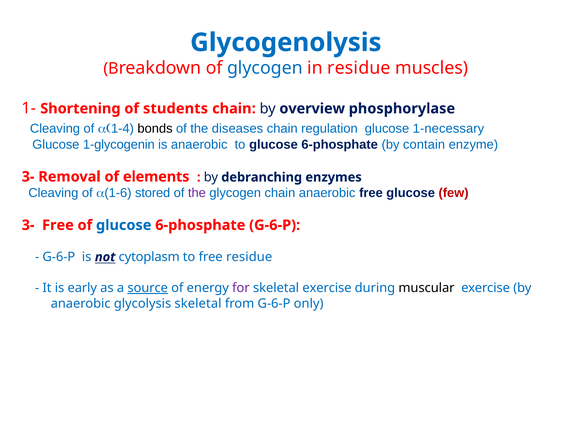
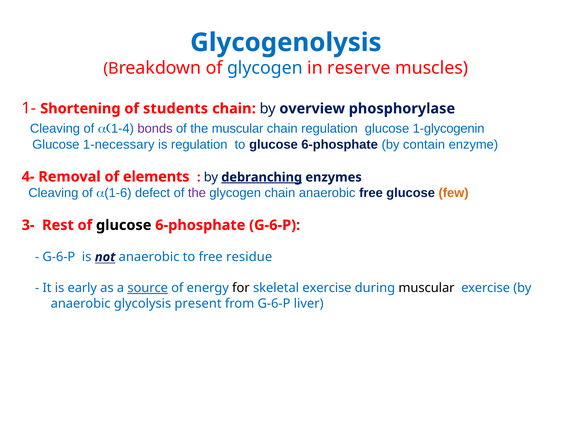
in residue: residue -> reserve (359, 68)
bonds colour: black -> purple (155, 128)
the diseases: diseases -> muscular (238, 128)
1-necessary: 1-necessary -> 1-glycogenin (449, 128)
1-glycogenin: 1-glycogenin -> 1-necessary (119, 145)
is anaerobic: anaerobic -> regulation (199, 145)
3-: 3- -> 4- (28, 177)
debranching underline: none -> present (262, 177)
stored: stored -> defect (153, 193)
few colour: red -> orange (454, 193)
3- Free: Free -> Rest (58, 225)
glucose colour: blue -> black (124, 225)
not cytoplasm: cytoplasm -> anaerobic (149, 257)
for colour: purple -> black (241, 288)
glycolysis skeletal: skeletal -> present (198, 303)
only: only -> liver (309, 303)
